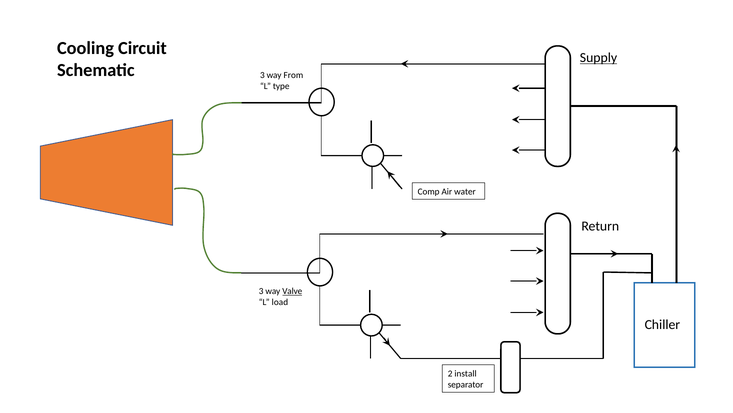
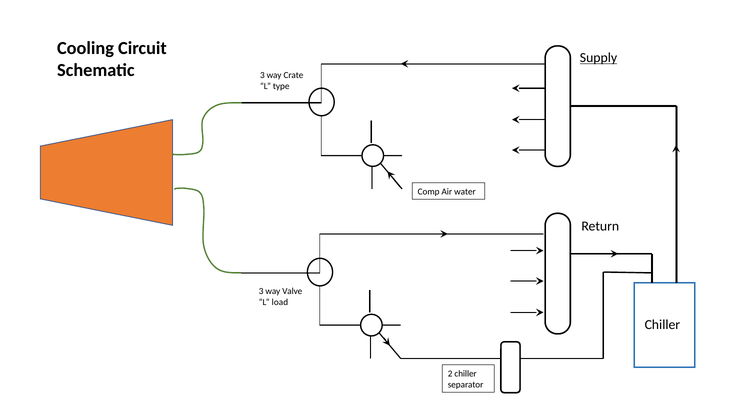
From: From -> Crate (293, 75)
Valve underline: present -> none (292, 291)
2 install: install -> chiller (466, 373)
